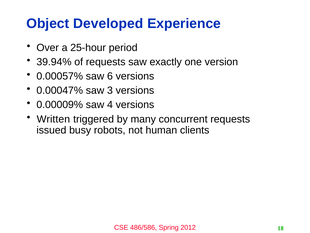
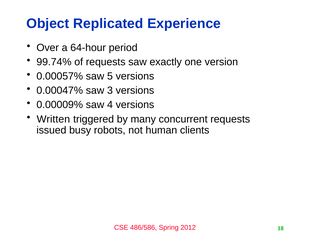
Developed: Developed -> Replicated (108, 24)
25-hour: 25-hour -> 64-hour (88, 48)
39.94%: 39.94% -> 99.74% (54, 62)
6: 6 -> 5 (110, 76)
